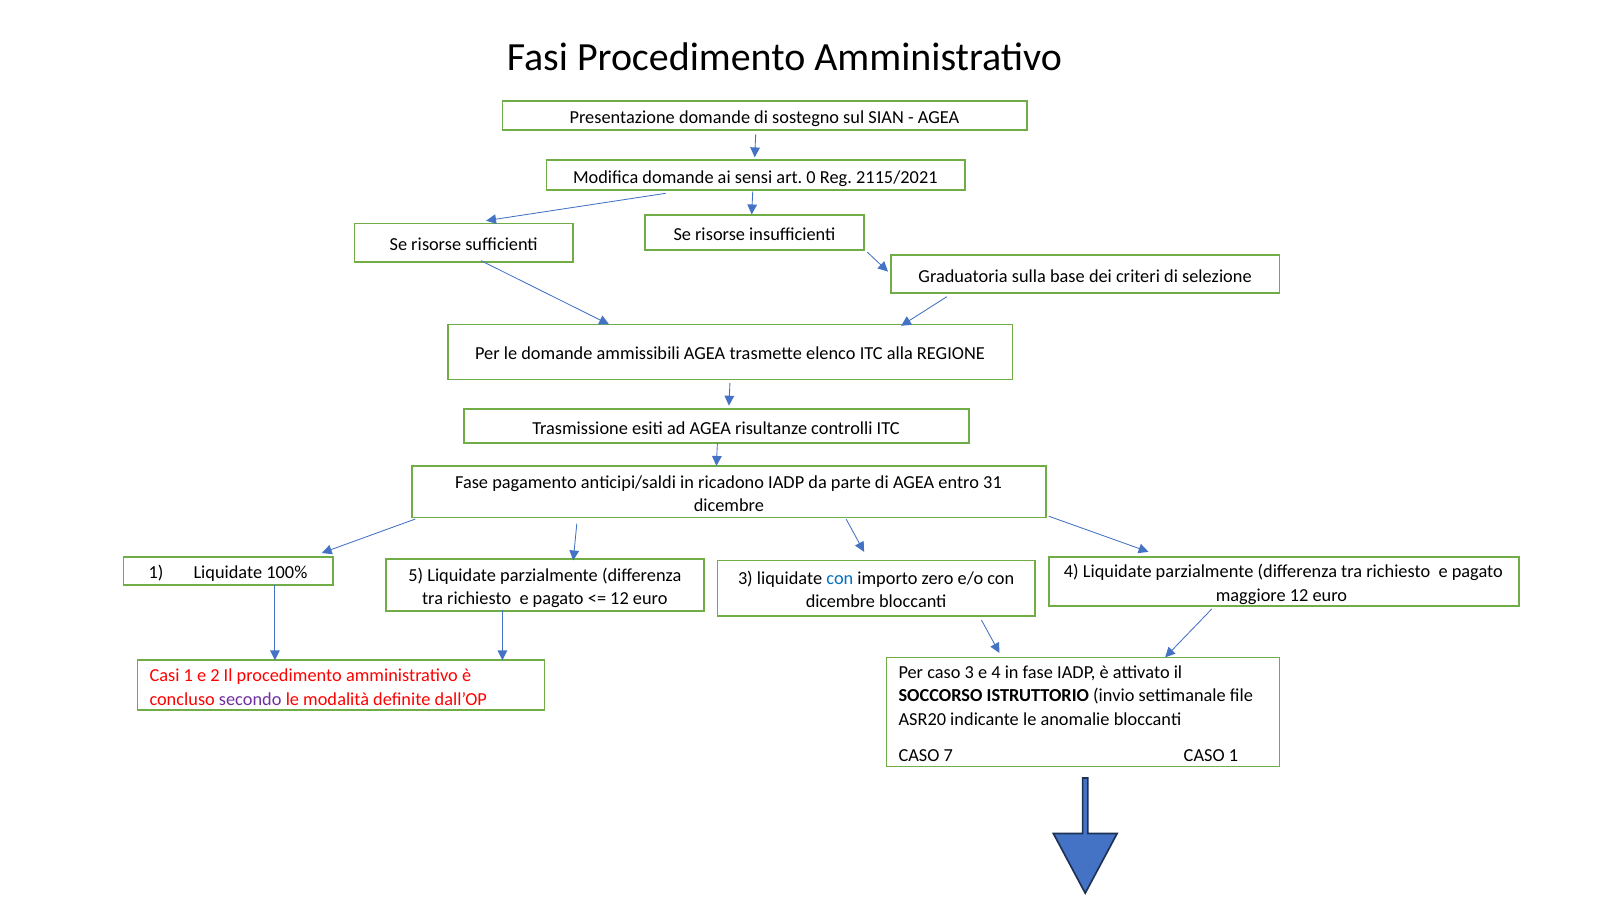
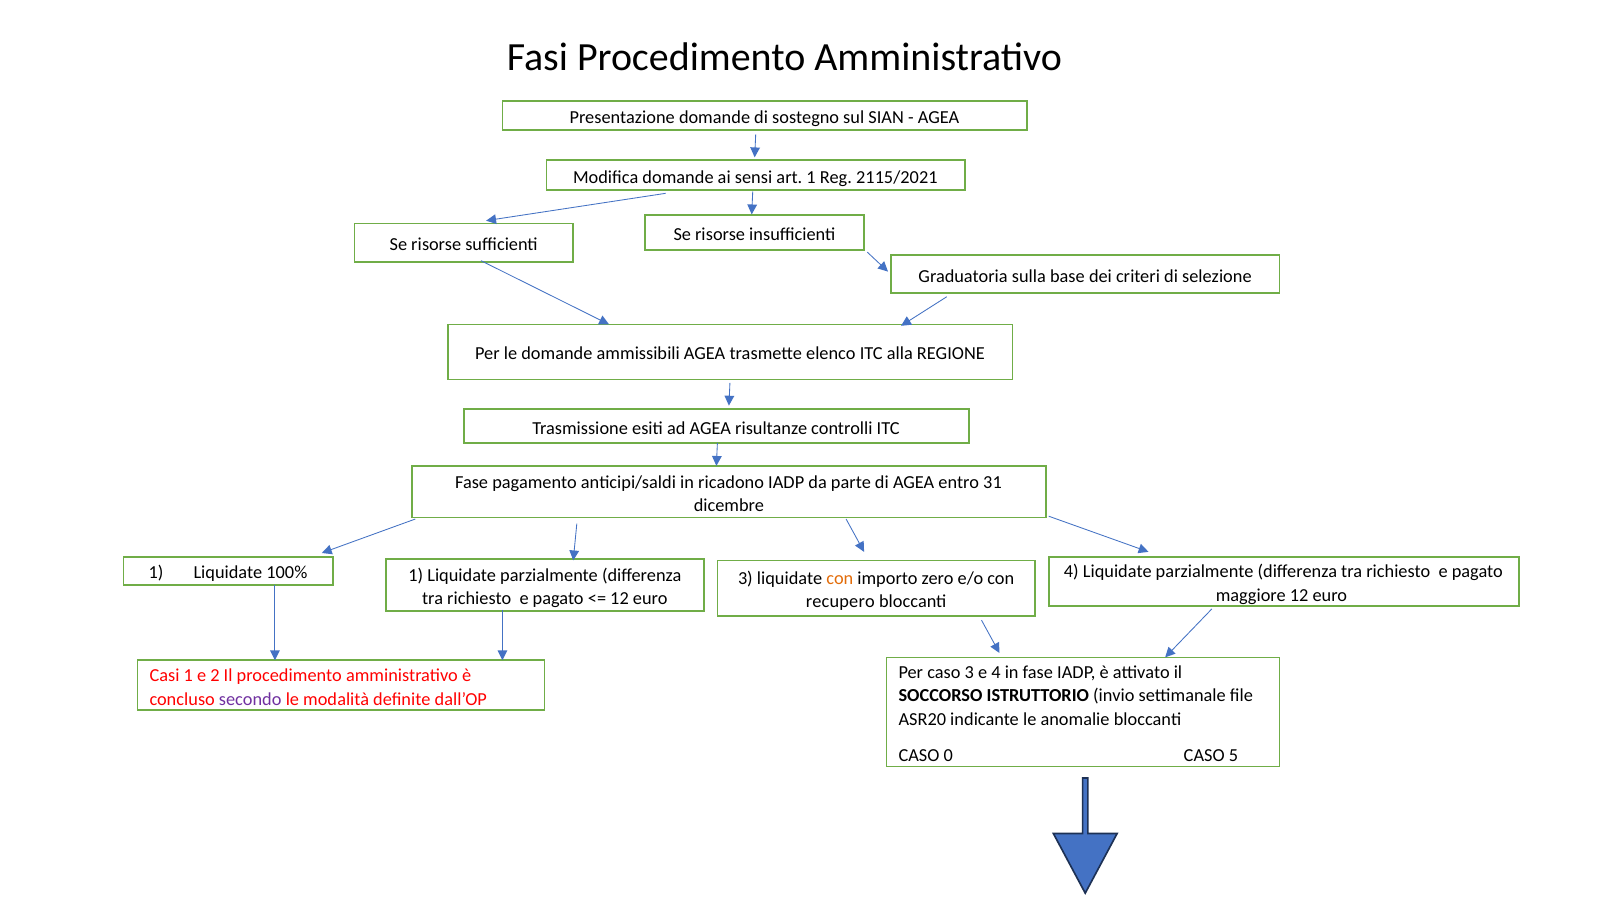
art 0: 0 -> 1 (811, 177)
100% 5: 5 -> 1 (416, 575)
con colour: blue -> orange (840, 578)
dicembre: dicembre -> recupero (840, 602)
7: 7 -> 0 (948, 756)
CASO 1: 1 -> 5 (1234, 756)
